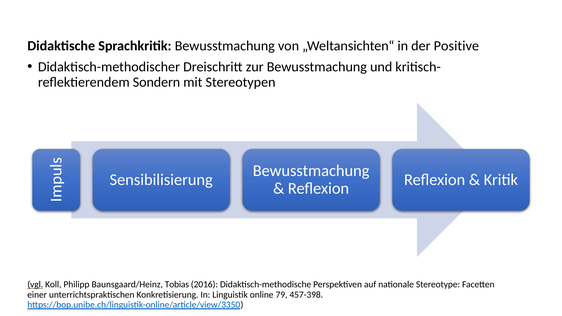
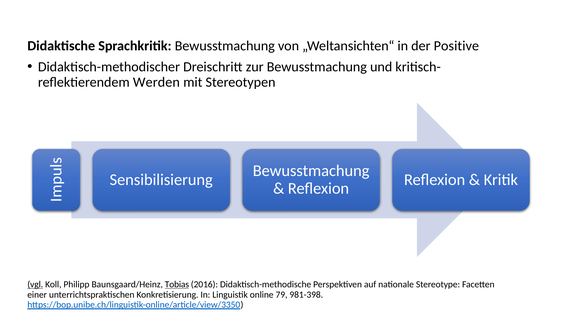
Sondern: Sondern -> Werden (156, 82)
Tobias underline: none -> present (177, 285)
457-398: 457-398 -> 981-398 (306, 295)
